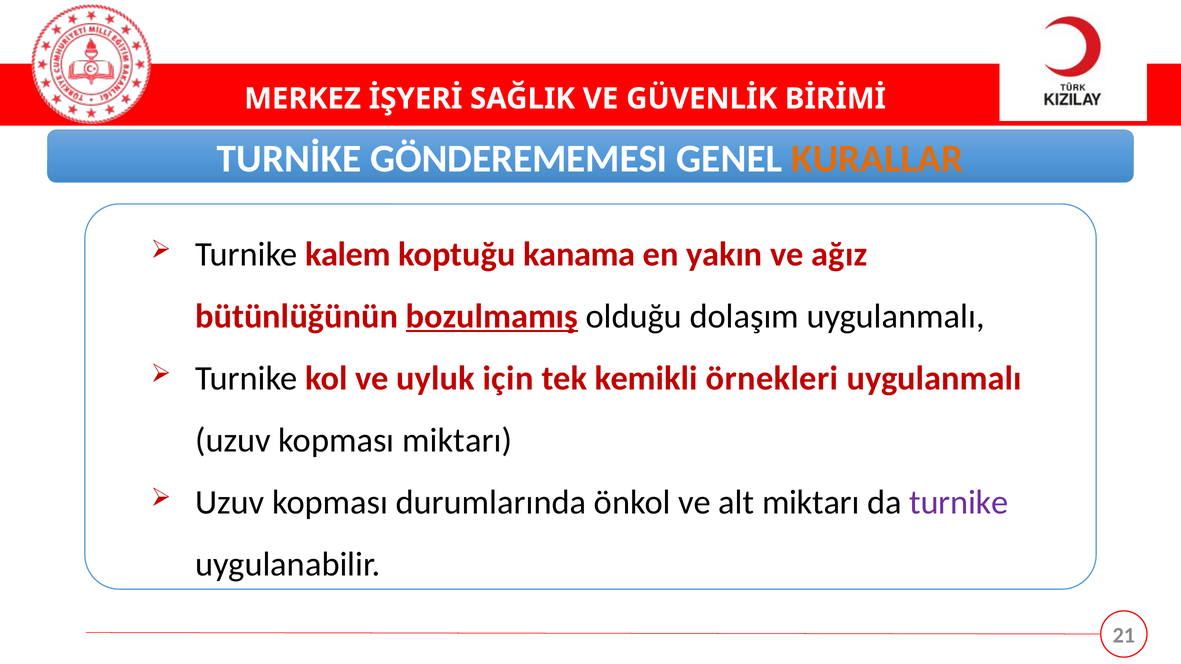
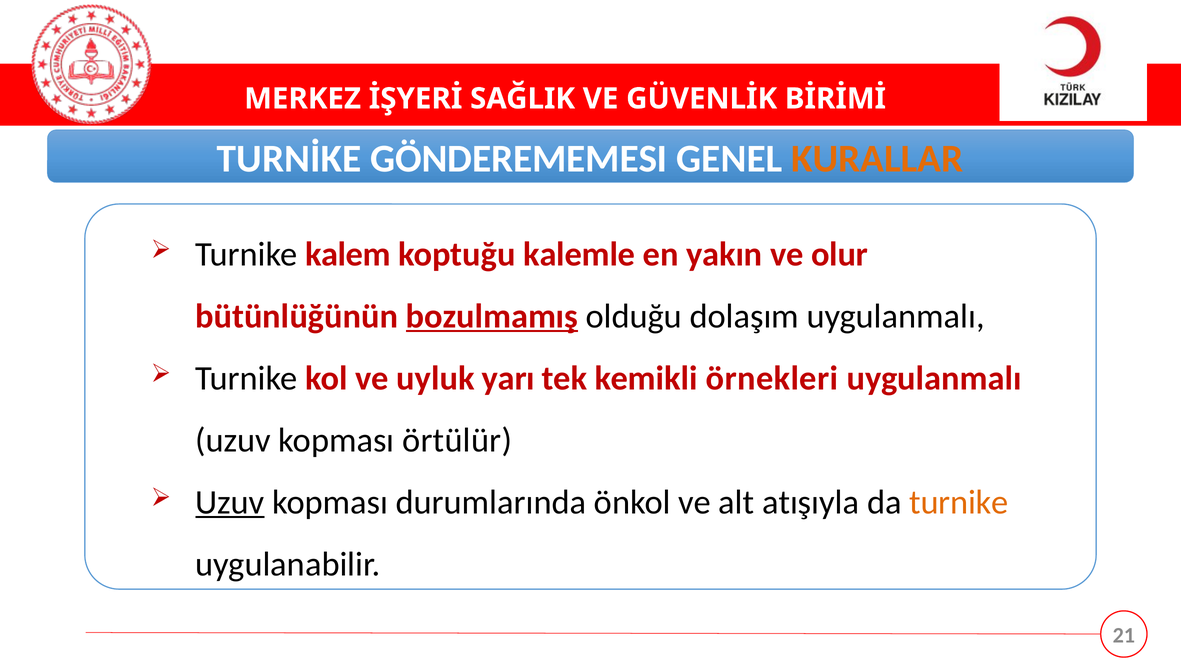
kanama: kanama -> kalemle (579, 254)
ağız: ağız -> olur (840, 254)
için: için -> yarı (508, 378)
kopması miktarı: miktarı -> örtülür (457, 440)
Uzuv underline: none -> present (230, 503)
alt miktarı: miktarı -> atışıyla (811, 503)
turnike colour: purple -> orange (959, 503)
